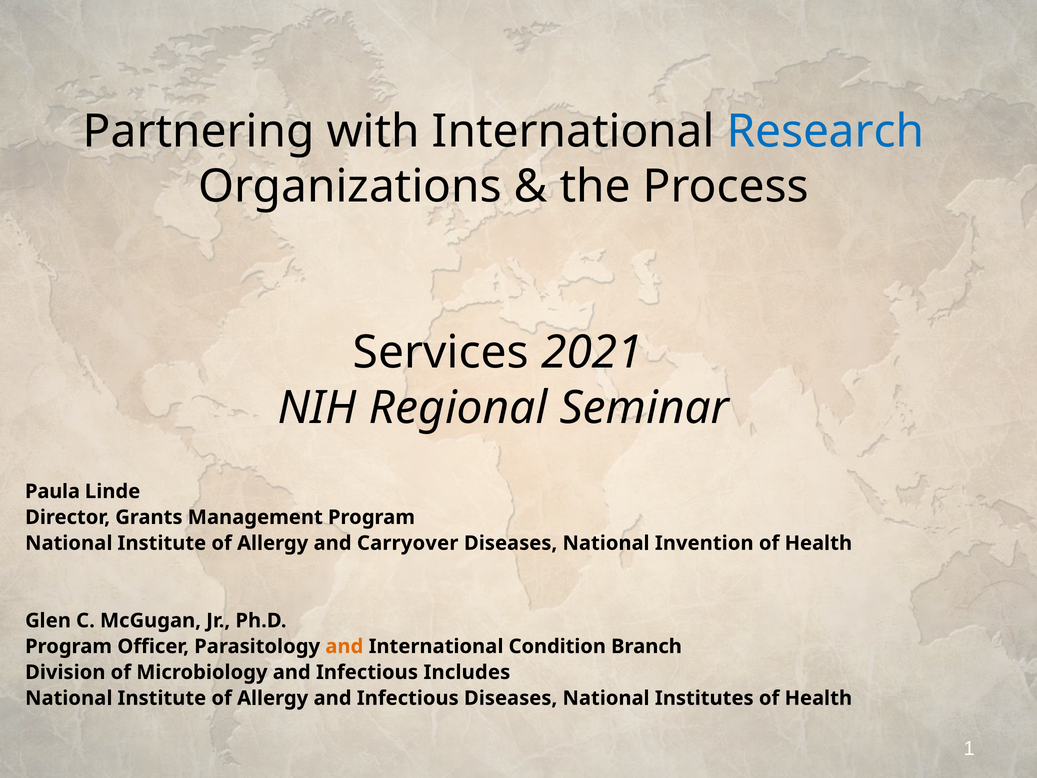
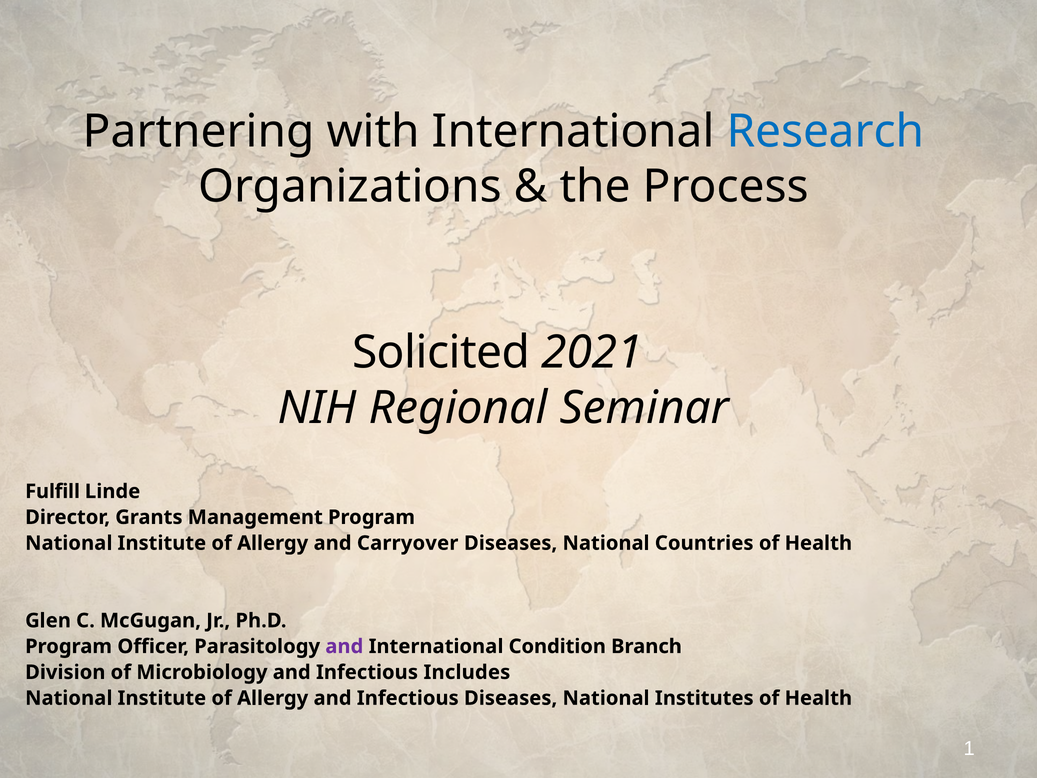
Services: Services -> Solicited (441, 353)
Paula: Paula -> Fulfill (53, 491)
Invention: Invention -> Countries (704, 543)
and colour: orange -> purple (344, 646)
